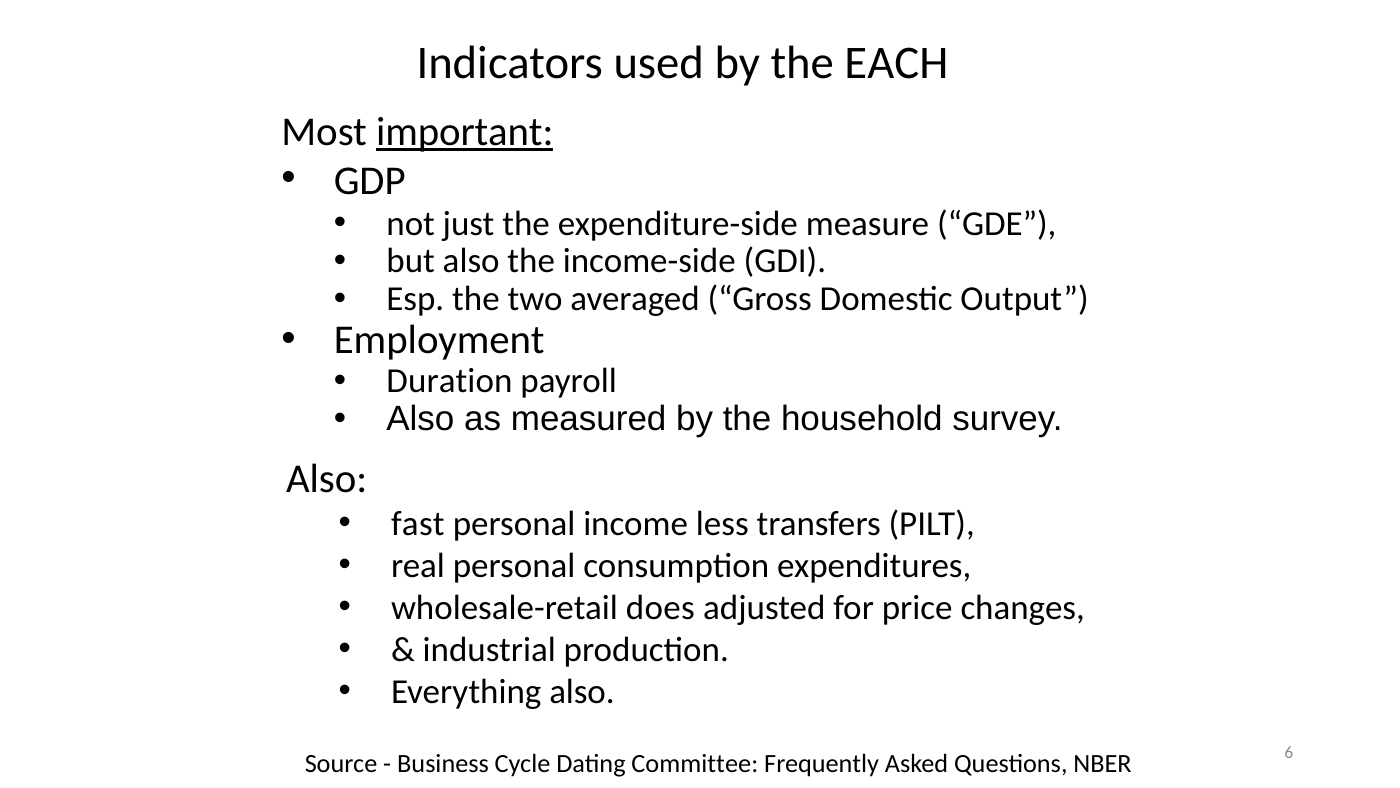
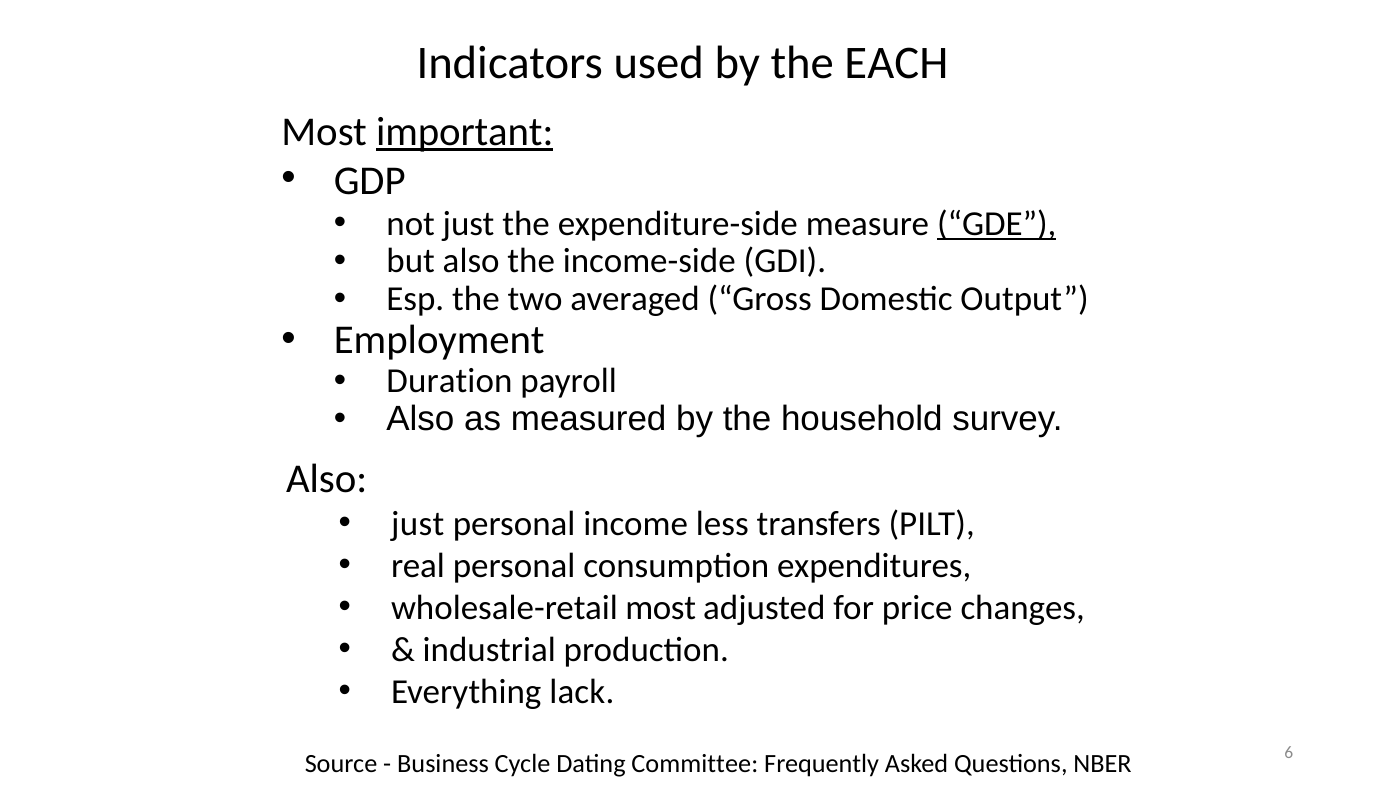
GDE underline: none -> present (997, 223)
fast: fast -> just (418, 524)
wholesale-retail does: does -> most (661, 608)
Everything also: also -> lack (582, 692)
